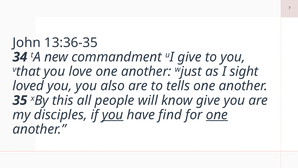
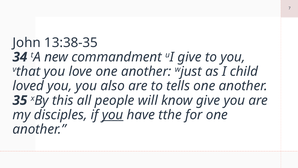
13:36-35: 13:36-35 -> 13:38-35 (71, 43)
sight: sight -> child (244, 71)
find: find -> tthe (170, 115)
one underline: present -> none (217, 115)
